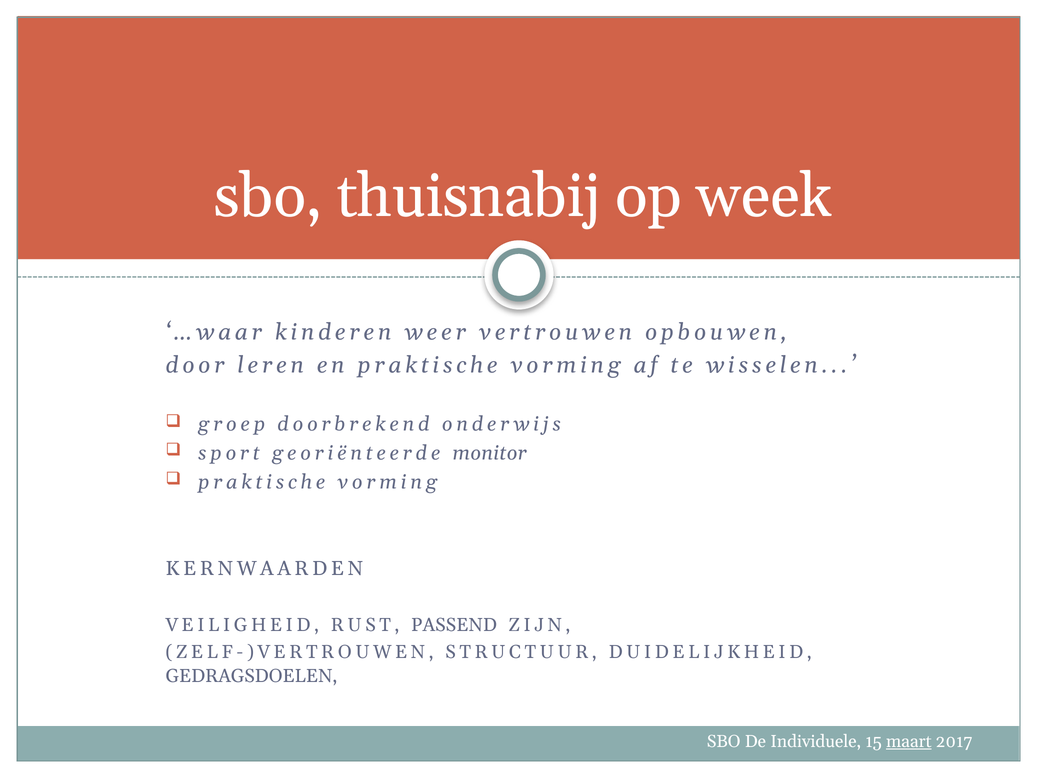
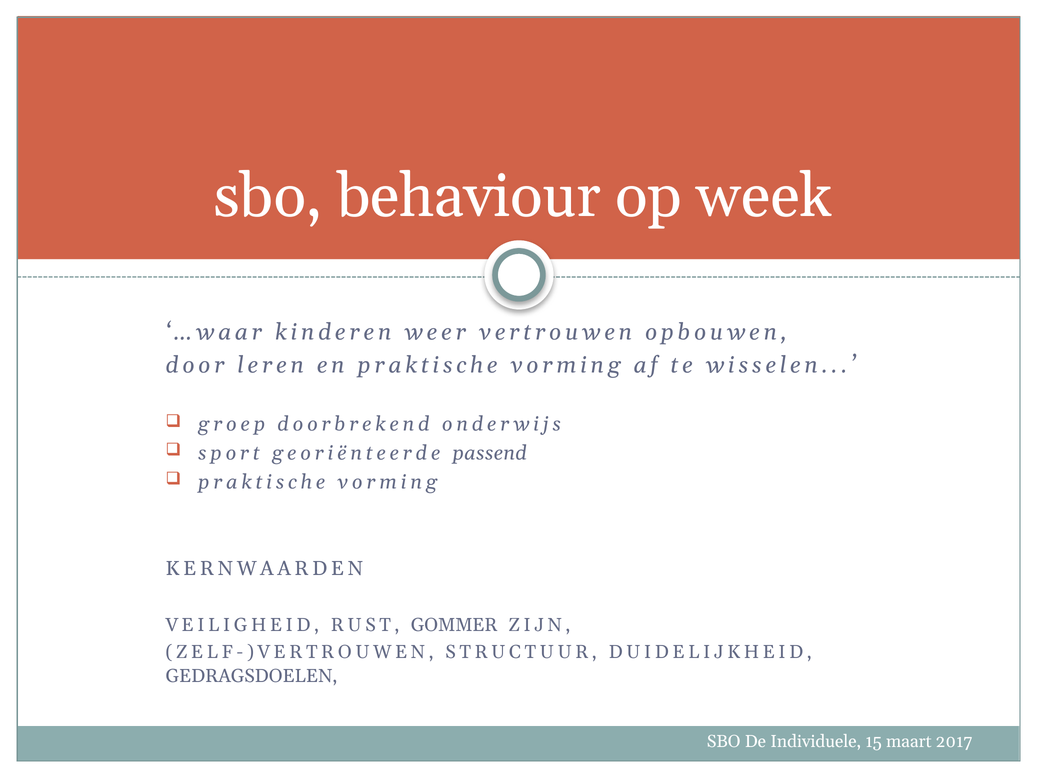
thuisnabij: thuisnabij -> behaviour (469, 196)
monitor: monitor -> passend (490, 453)
PASSEND: PASSEND -> GOMMER (454, 624)
maart underline: present -> none (909, 741)
